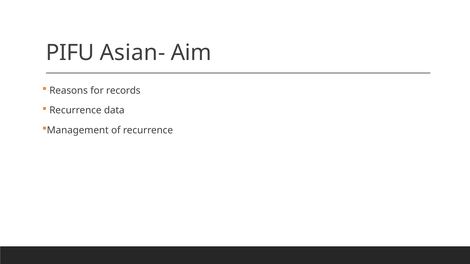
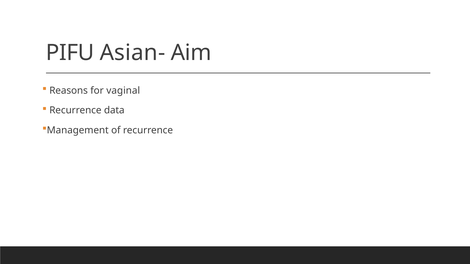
records: records -> vaginal (123, 91)
